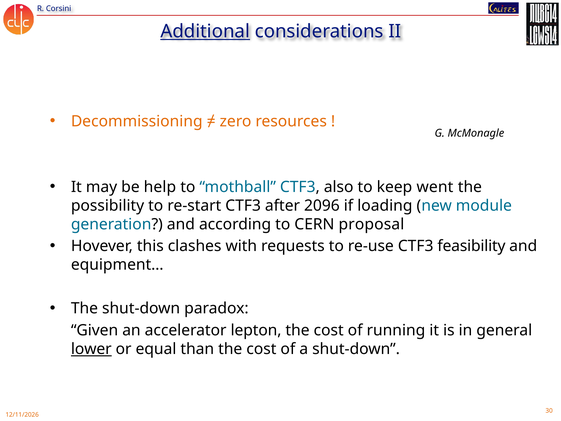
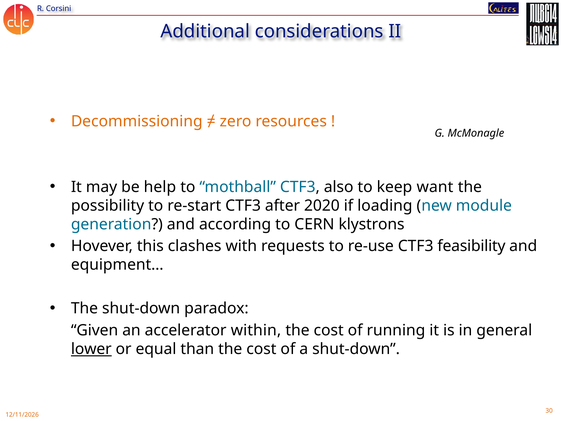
Additional underline: present -> none (205, 31)
went: went -> want (435, 187)
2096: 2096 -> 2020 (322, 205)
proposal: proposal -> klystrons (372, 224)
lepton: lepton -> within (256, 330)
